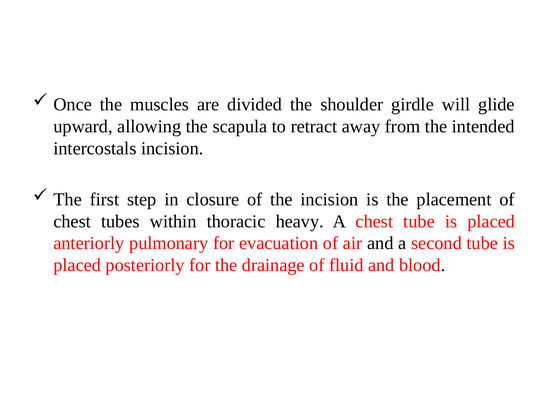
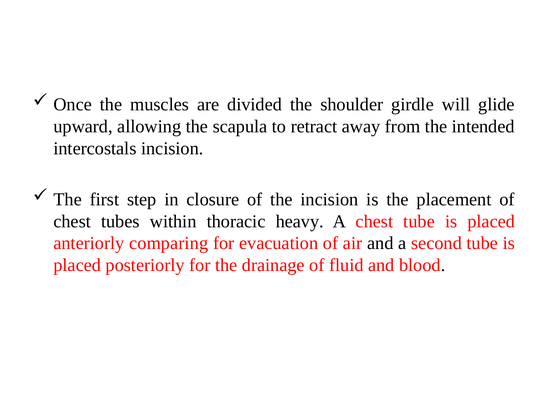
pulmonary: pulmonary -> comparing (169, 243)
